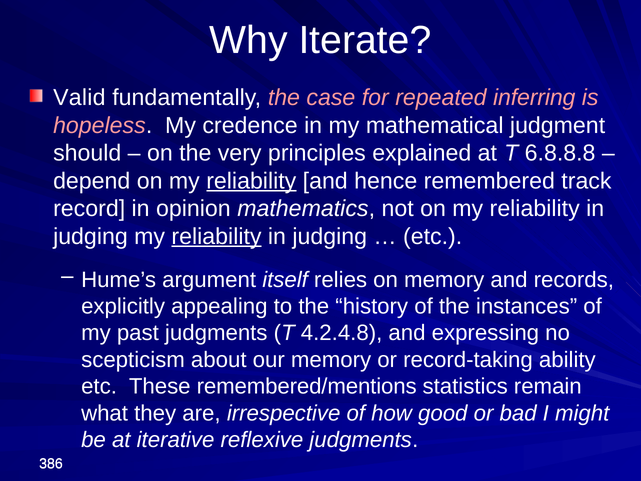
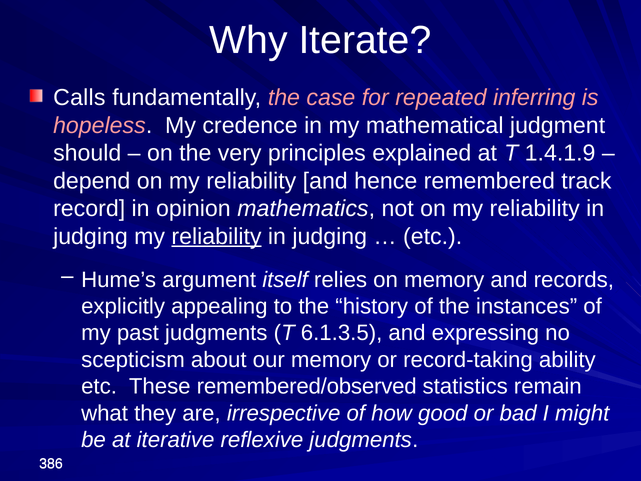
Valid: Valid -> Calls (79, 98)
6.8.8.8: 6.8.8.8 -> 1.4.1.9 (560, 153)
reliability underline: present -> none (251, 181)
4.2.4.8: 4.2.4.8 -> 6.1.3.5 (342, 333)
remembered/mentions: remembered/mentions -> remembered/observed (307, 386)
